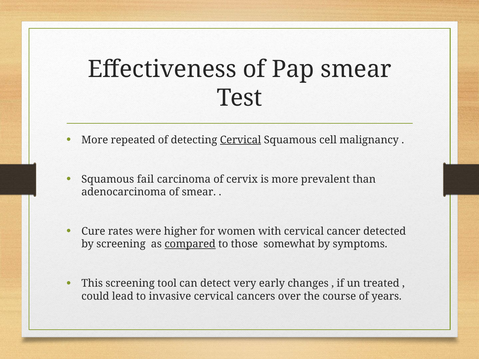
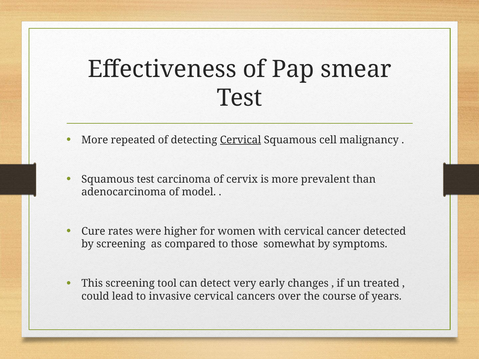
Squamous fail: fail -> test (146, 179)
of smear: smear -> model (199, 192)
compared underline: present -> none (190, 244)
